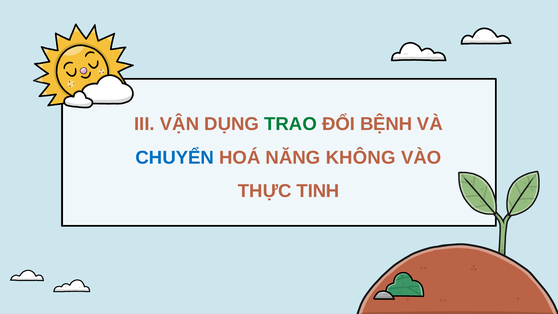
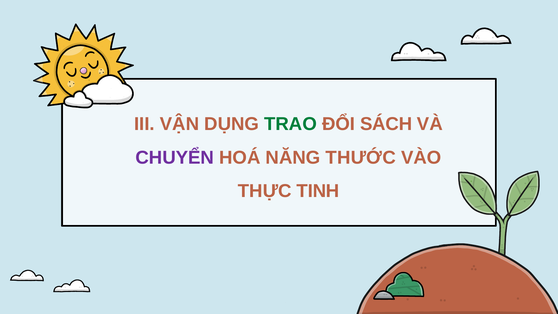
BỆNH: BỆNH -> SÁCH (386, 124)
CHUYỂN colour: blue -> purple (175, 158)
KHÔNG: KHÔNG -> THƯỚC (361, 158)
